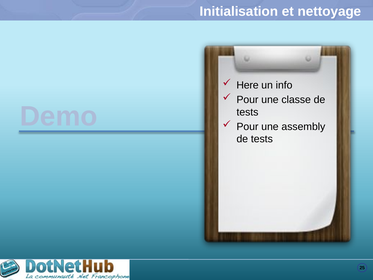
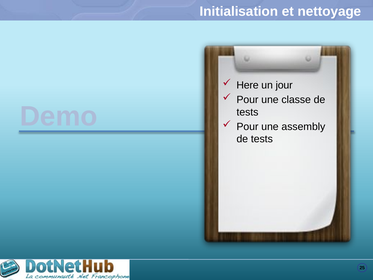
info: info -> jour (284, 85)
